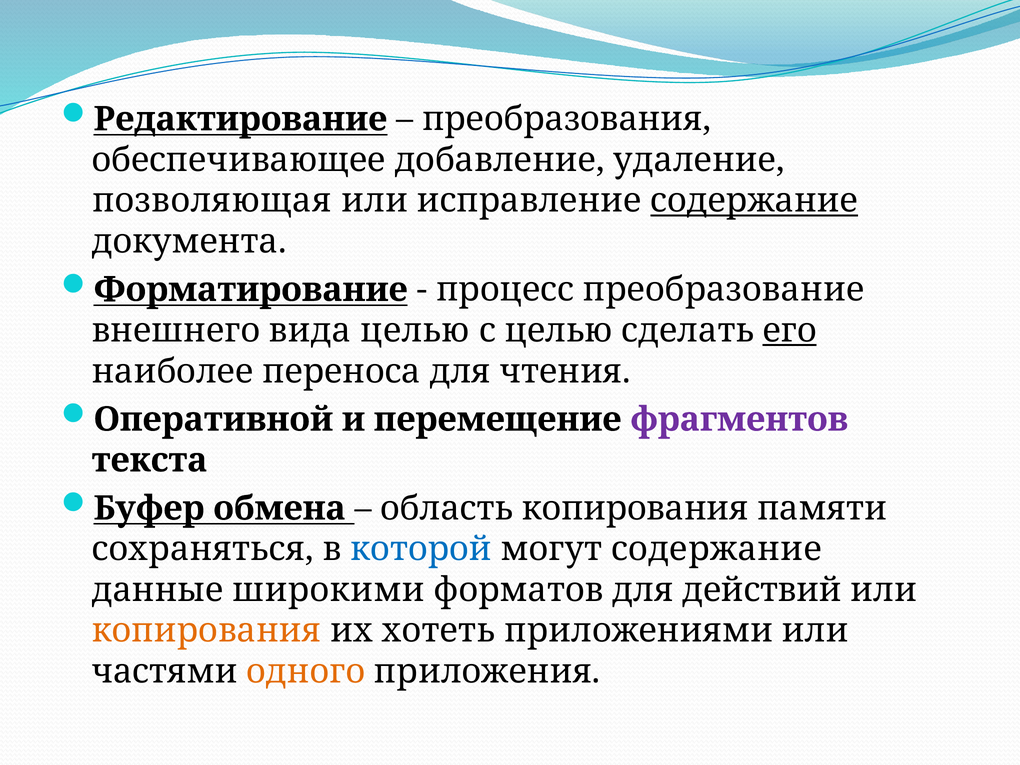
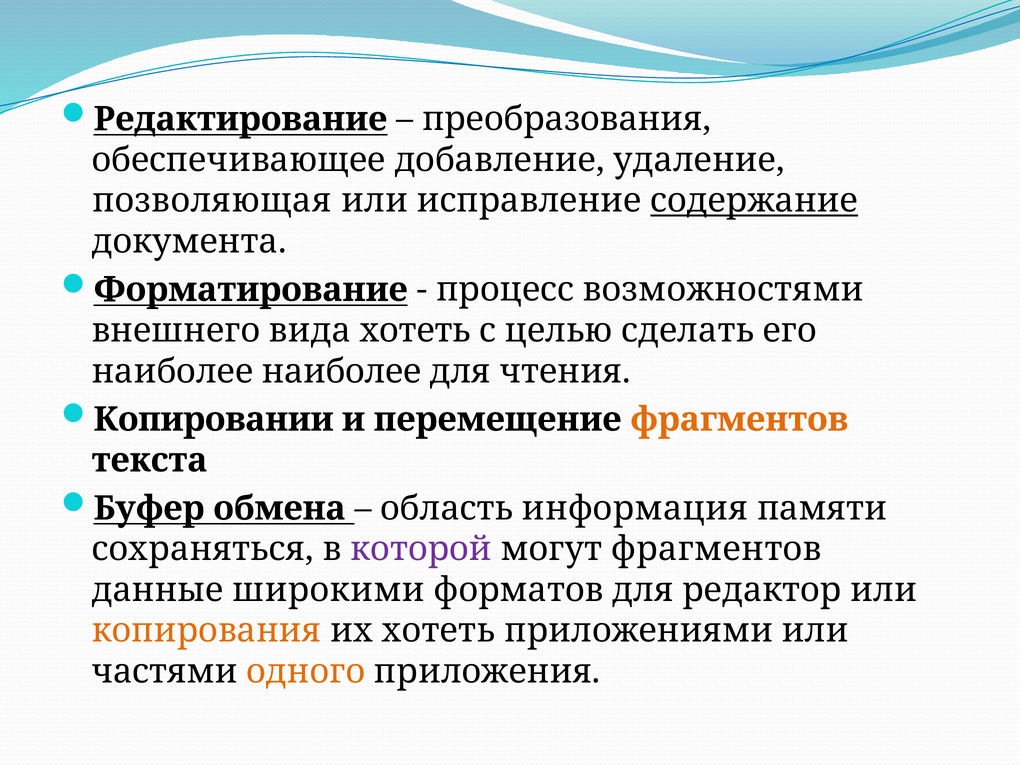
преобразование: преобразование -> возможностями (723, 290)
вида целью: целью -> хотеть (415, 330)
его underline: present -> none (790, 330)
наиболее переноса: переноса -> наиболее (342, 371)
Оперативной: Оперативной -> Копировании (214, 419)
фрагментов colour: purple -> orange (739, 419)
область копирования: копирования -> информация (635, 508)
которой colour: blue -> purple (421, 549)
могут содержание: содержание -> фрагментов (717, 549)
действий: действий -> редактор (762, 590)
